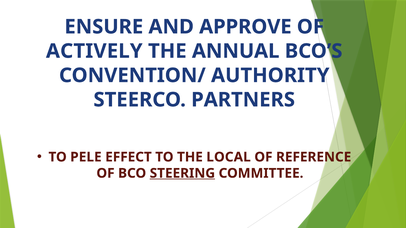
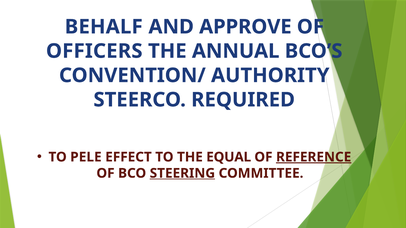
ENSURE: ENSURE -> BEHALF (104, 27)
ACTIVELY: ACTIVELY -> OFFICERS (94, 51)
PARTNERS: PARTNERS -> REQUIRED (243, 100)
LOCAL: LOCAL -> EQUAL (229, 157)
REFERENCE underline: none -> present (314, 157)
